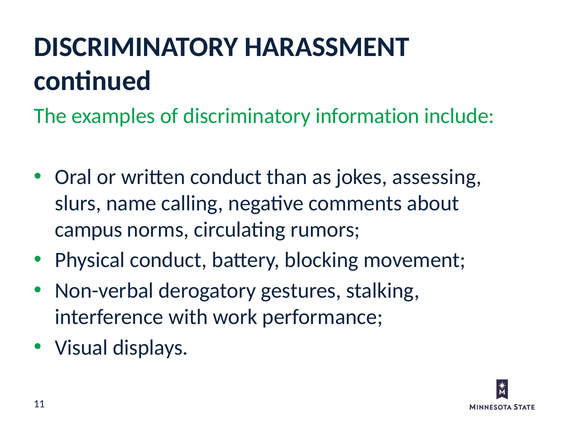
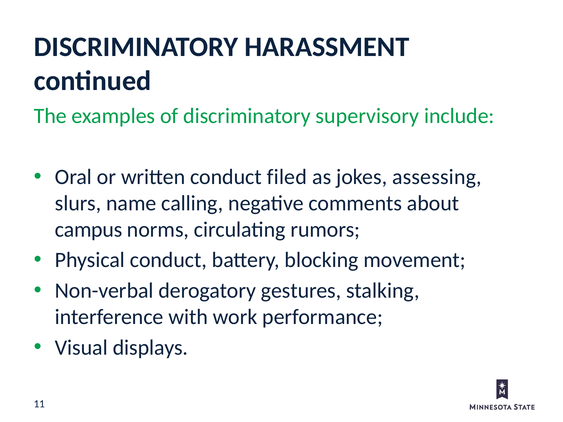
information: information -> supervisory (367, 116)
than: than -> filed (287, 177)
